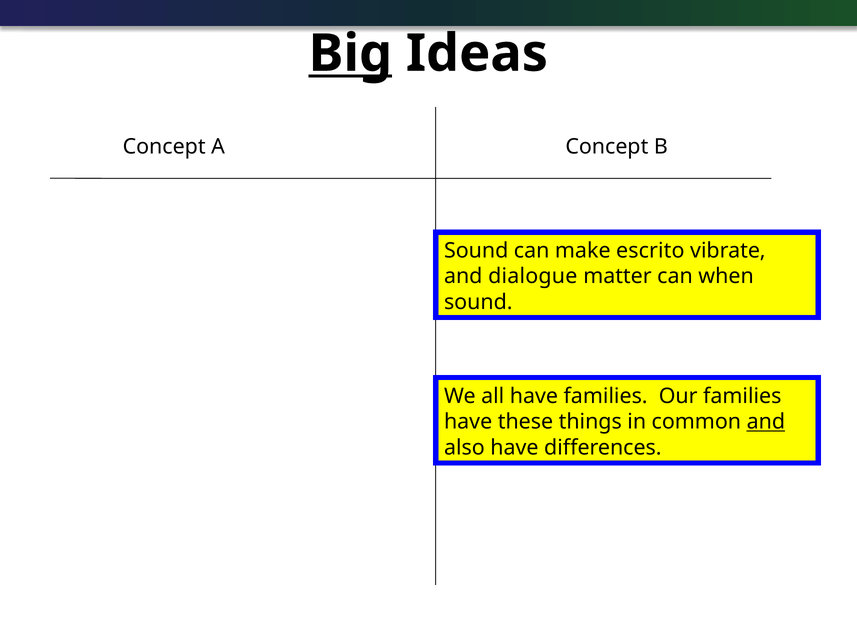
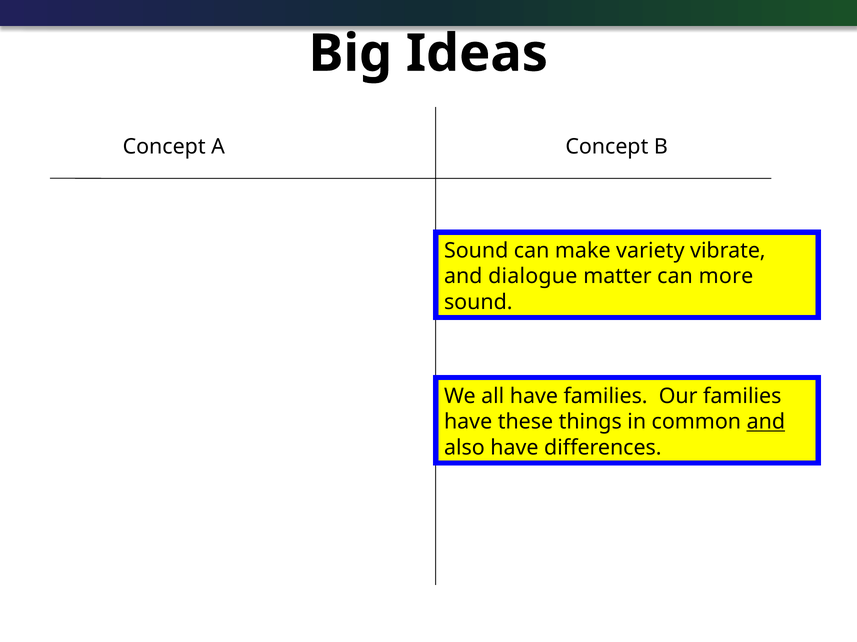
Big underline: present -> none (350, 54)
escrito: escrito -> variety (650, 251)
when: when -> more (726, 277)
